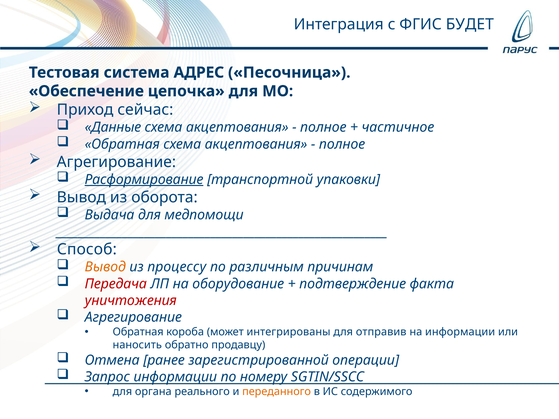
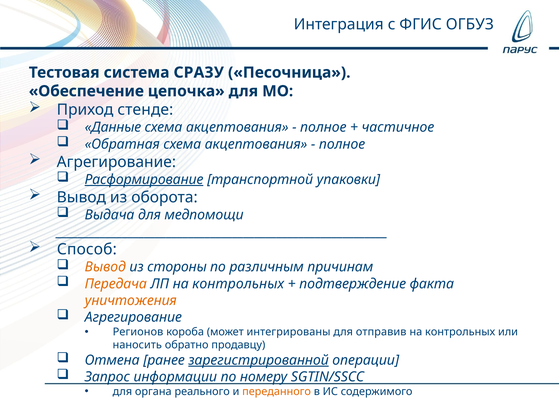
БУДЕТ: БУДЕТ -> ОГБУЗ (470, 24)
АДРЕС: АДРЕС -> СРАЗУ (199, 73)
сейчас: сейчас -> стенде (145, 110)
процессу: процессу -> стороны (177, 267)
Передача colour: red -> orange (116, 284)
ЛП на оборудование: оборудование -> контрольных (238, 284)
уничтожения colour: red -> orange (131, 301)
Обратная: Обратная -> Регионов (138, 332)
информации: информации -> контрольных (460, 332)
зарегистрированной underline: none -> present (259, 360)
